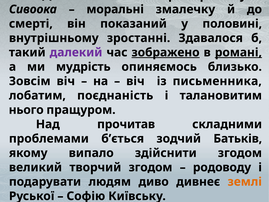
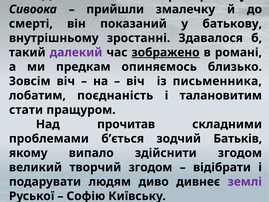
моральні: моральні -> прийшли (115, 9)
половині: половині -> батькову (232, 24)
романі underline: present -> none (238, 52)
мудрість: мудрість -> предкам (83, 67)
нього: нього -> стати (26, 110)
родоводу: родоводу -> відібрати (222, 167)
землі colour: orange -> purple (245, 182)
